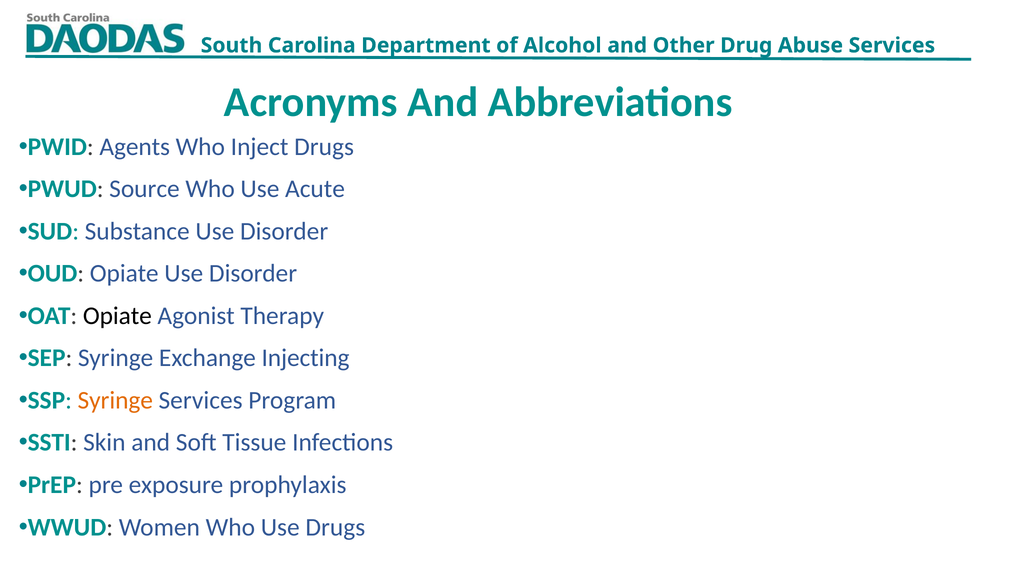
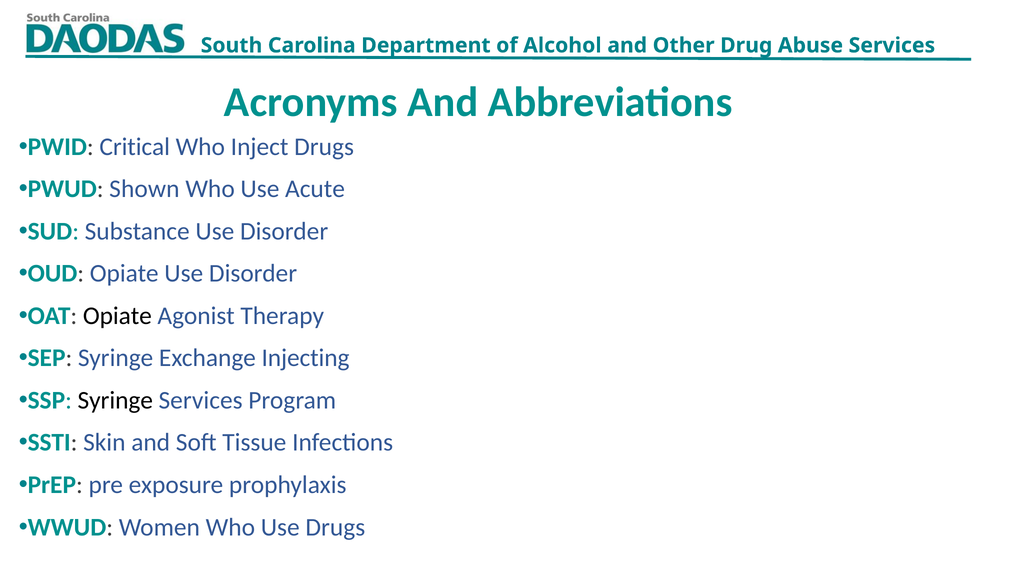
Agents: Agents -> Critical (135, 147)
Source: Source -> Shown (144, 189)
Syringe colour: orange -> black (115, 400)
